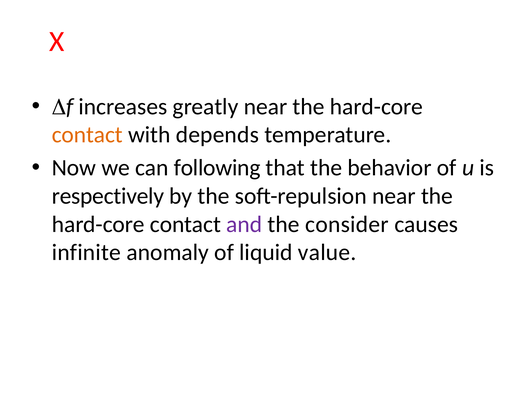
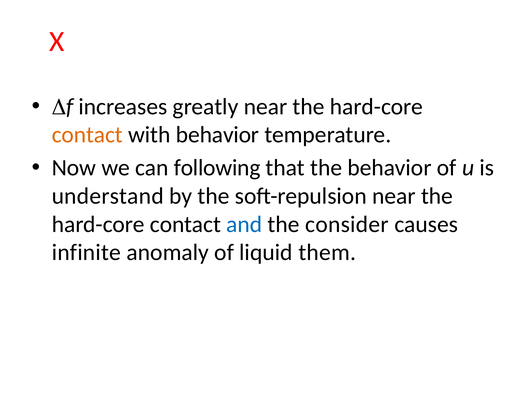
with depends: depends -> behavior (218, 135)
respectively: respectively -> understand (108, 196)
and colour: purple -> blue (244, 225)
value: value -> them (327, 253)
